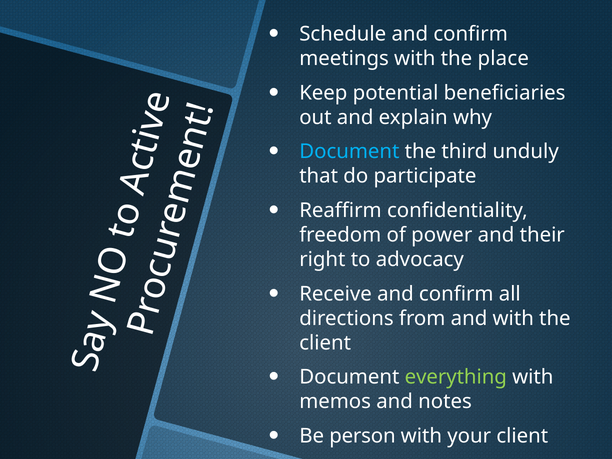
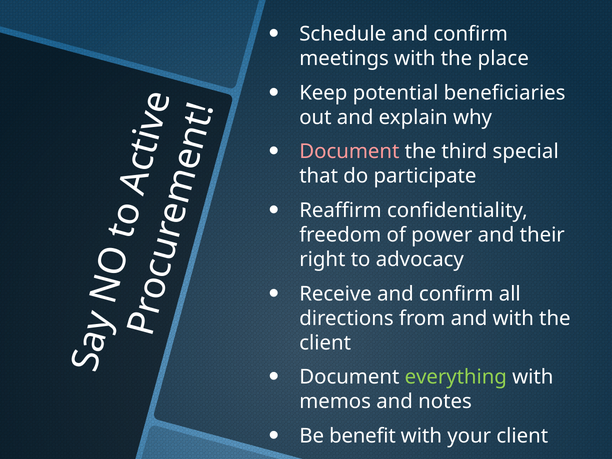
Document colour: light blue -> pink (349, 152)
unduly: unduly -> special (526, 152)
person: person -> benefit (362, 436)
